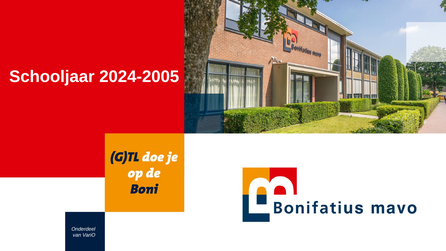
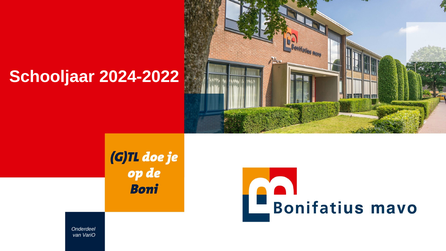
2024-2005: 2024-2005 -> 2024-2022 (139, 77)
